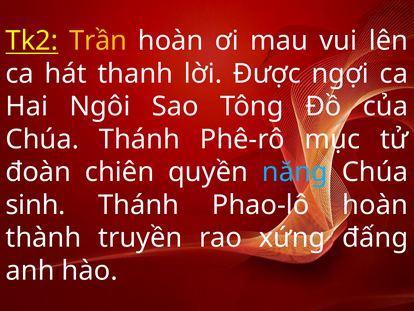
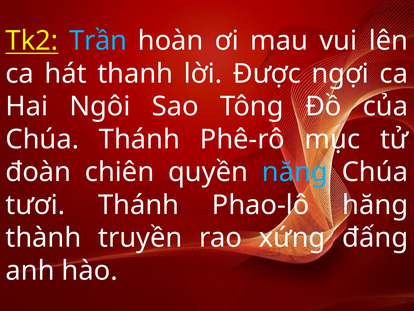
Trần colour: yellow -> light blue (98, 41)
sinh: sinh -> tươi (35, 205)
Phao-lô hoàn: hoàn -> hăng (375, 205)
